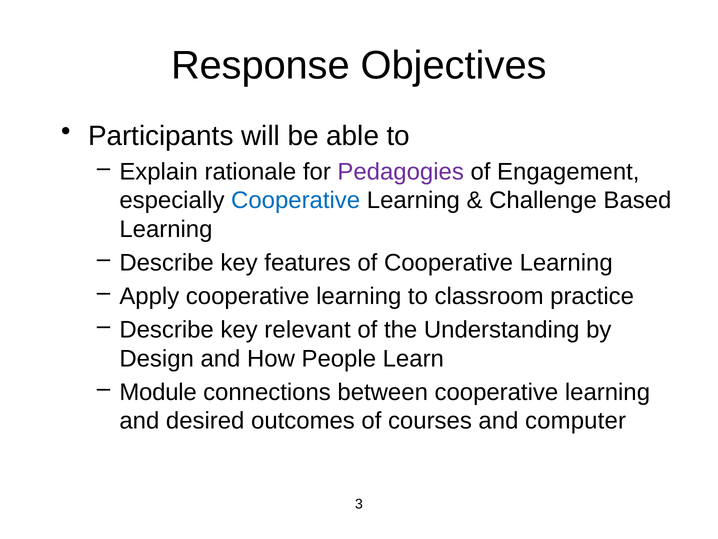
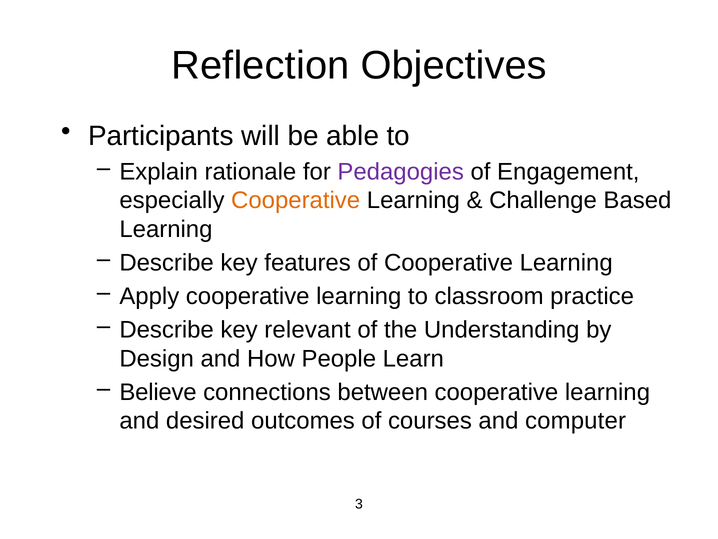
Response: Response -> Reflection (260, 66)
Cooperative colour: blue -> orange (296, 200)
Module: Module -> Believe (158, 392)
